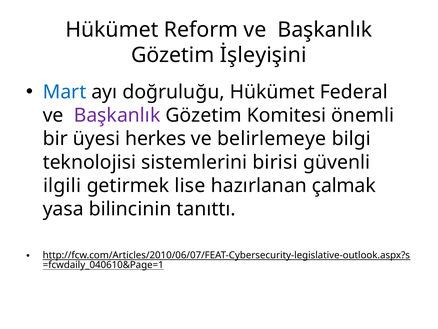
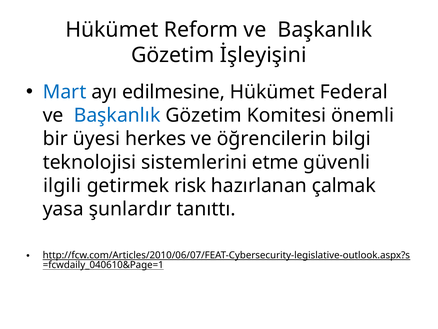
doğruluğu: doğruluğu -> edilmesine (174, 92)
Başkanlık colour: purple -> blue (117, 115)
belirlemeye: belirlemeye -> öğrencilerin (272, 139)
birisi: birisi -> etme (275, 162)
lise: lise -> risk (190, 185)
bilincinin: bilincinin -> şunlardır (130, 209)
